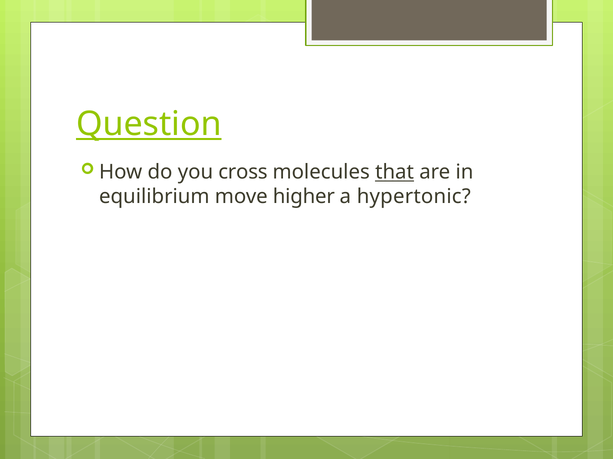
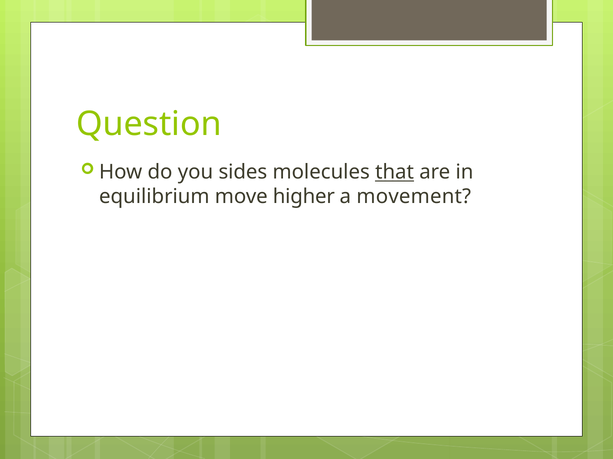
Question underline: present -> none (149, 124)
cross: cross -> sides (243, 173)
hypertonic: hypertonic -> movement (414, 197)
